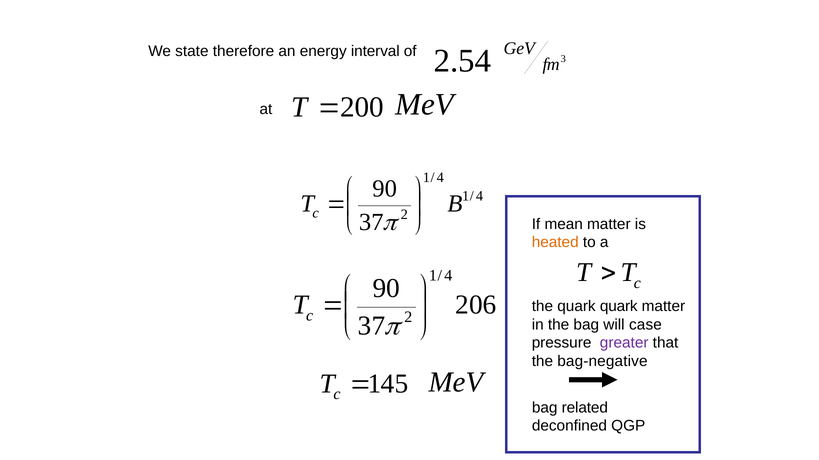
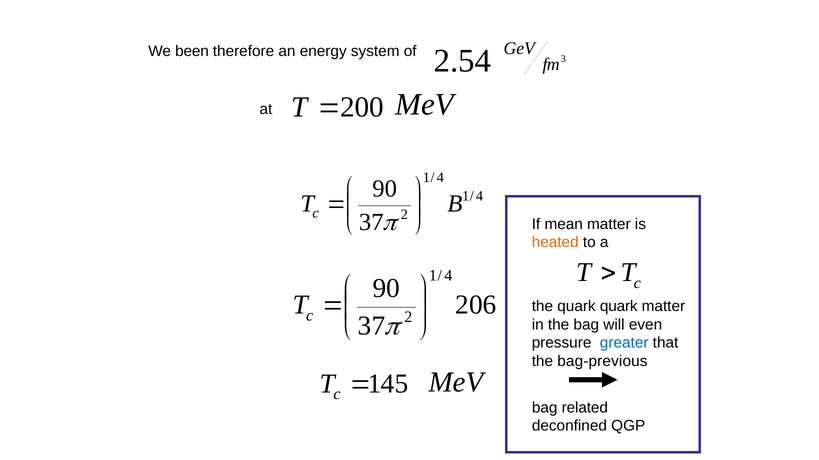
state: state -> been (192, 51)
interval: interval -> system (375, 51)
case: case -> even (646, 325)
greater colour: purple -> blue (624, 343)
bag-negative: bag-negative -> bag-previous (602, 362)
